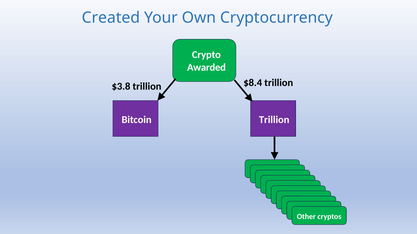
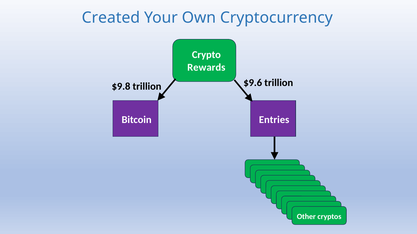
Awarded: Awarded -> Rewards (206, 67)
$3.8: $3.8 -> $9.8 (121, 87)
$8.4: $8.4 -> $9.6 (253, 83)
Bitcoin Trillion: Trillion -> Entries (274, 120)
